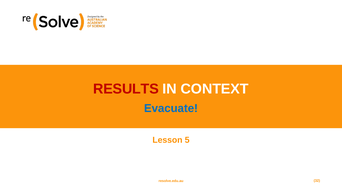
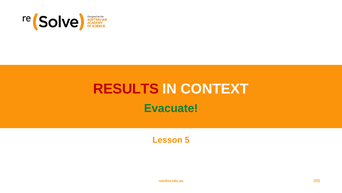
Evacuate colour: blue -> green (171, 108)
